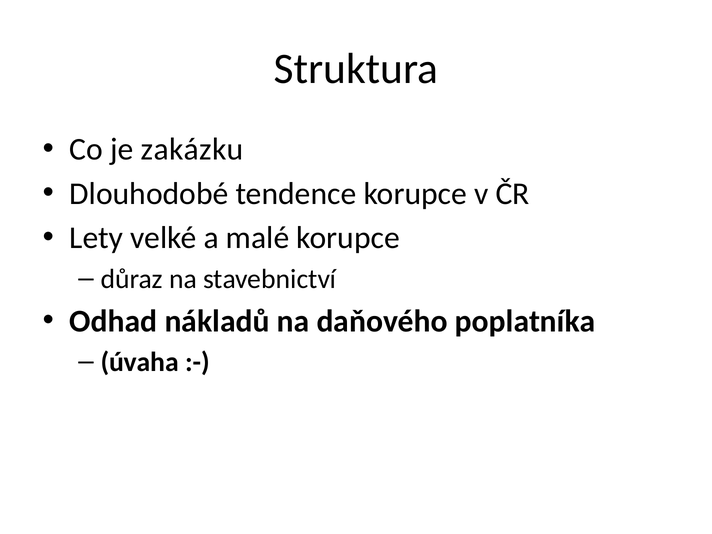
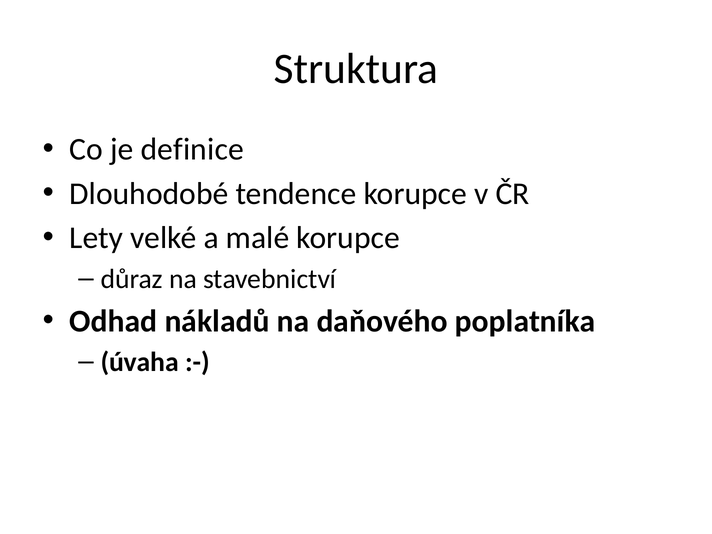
zakázku: zakázku -> definice (192, 149)
